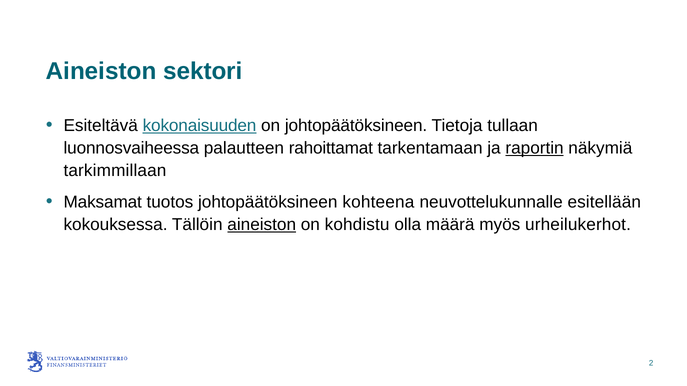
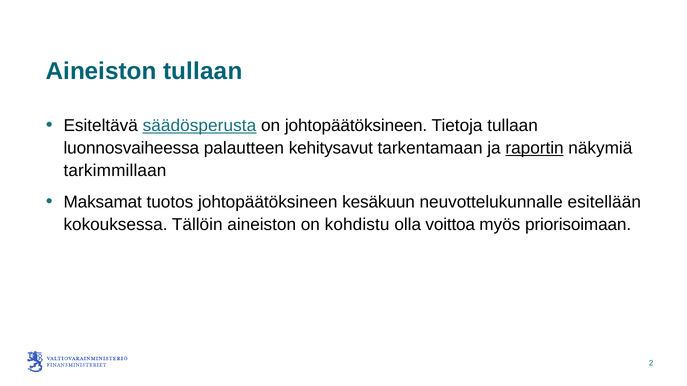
Aineiston sektori: sektori -> tullaan (203, 71)
kokonaisuuden: kokonaisuuden -> säädösperusta (199, 126)
rahoittamat: rahoittamat -> kehitysavut (331, 148)
kohteena: kohteena -> kesäkuun (379, 202)
aineiston underline: present -> none (262, 225)
määrä: määrä -> voittoa (450, 225)
urheilukerhot: urheilukerhot -> priorisoimaan (578, 225)
